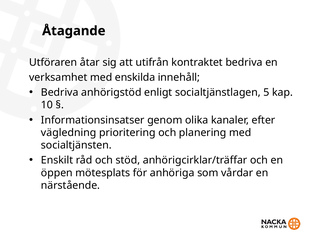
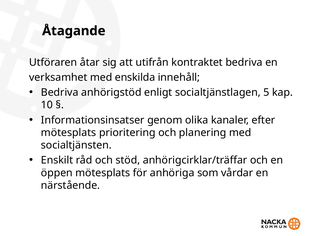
vägledning: vägledning -> mötesplats (69, 133)
